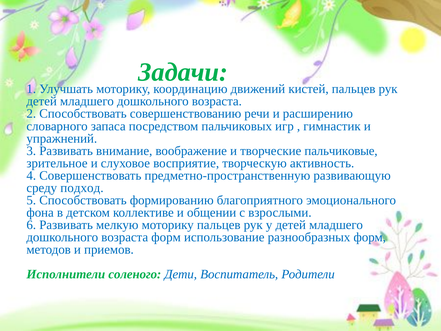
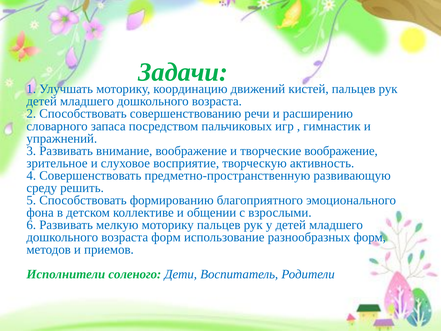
творческие пальчиковые: пальчиковые -> воображение (341, 151)
подход: подход -> решить (82, 188)
